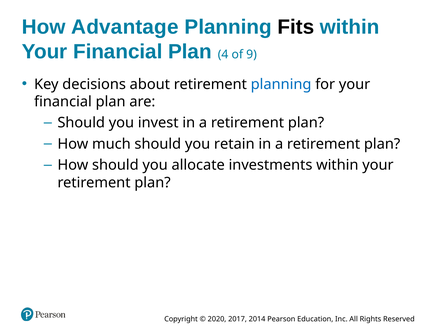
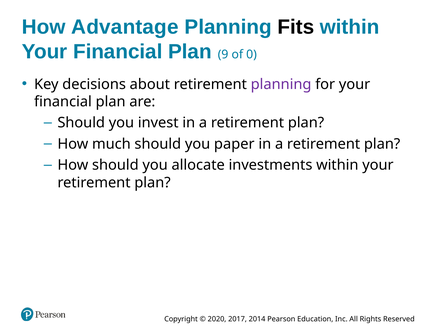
4: 4 -> 9 (223, 55)
9: 9 -> 0 (252, 55)
planning colour: blue -> purple (281, 84)
retain: retain -> paper (234, 144)
